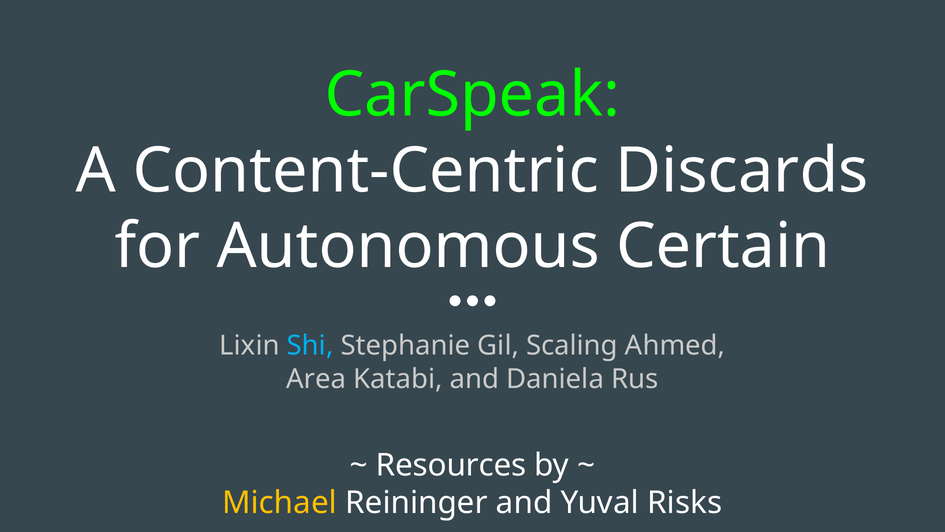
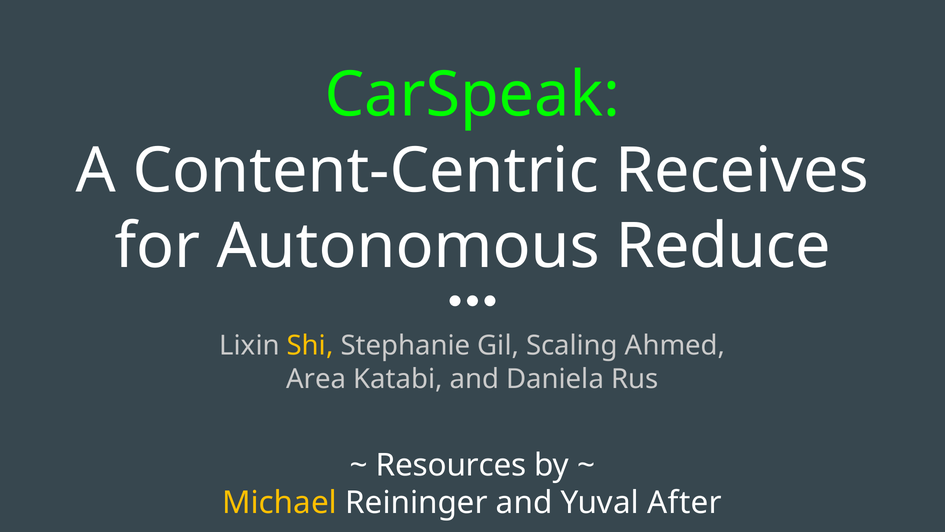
Discards: Discards -> Receives (742, 171)
Certain: Certain -> Reduce (723, 246)
Shi colour: light blue -> yellow (310, 346)
Risks: Risks -> After (685, 503)
